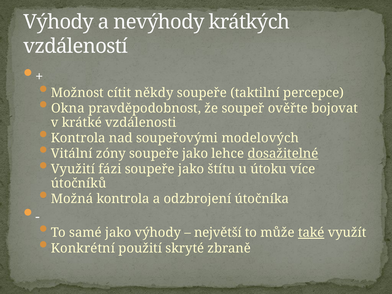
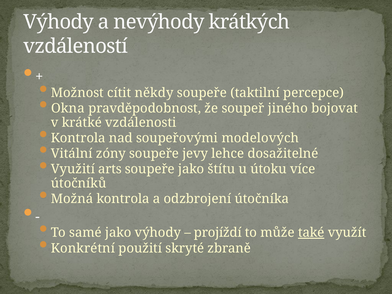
ověřte: ověřte -> jiného (288, 108)
zóny soupeře jako: jako -> jevy (195, 154)
dosažitelné underline: present -> none (283, 154)
fázi: fázi -> arts (110, 169)
největší: největší -> projíždí (218, 233)
